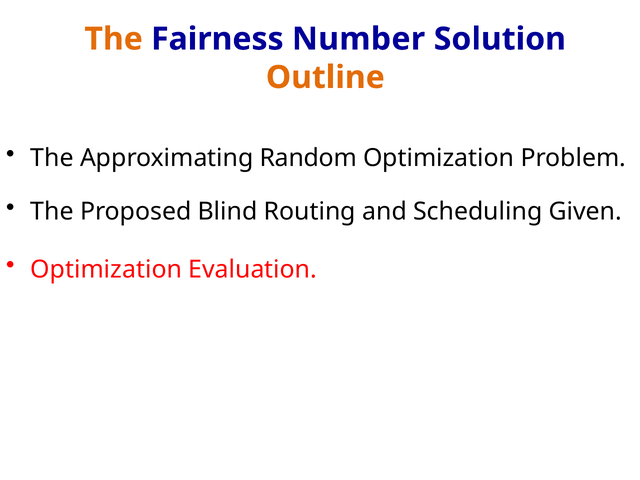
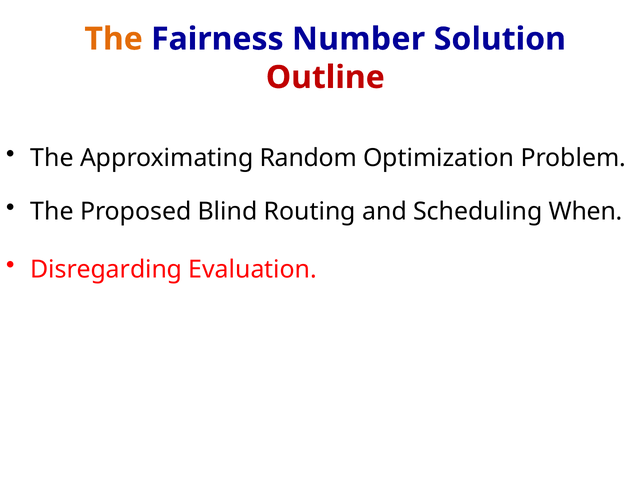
Outline colour: orange -> red (325, 77)
Given: Given -> When (586, 212)
Optimization: Optimization -> Disregarding (106, 270)
